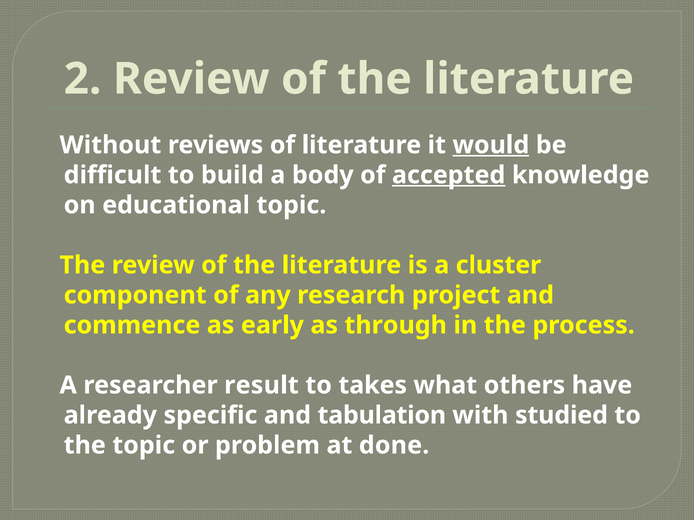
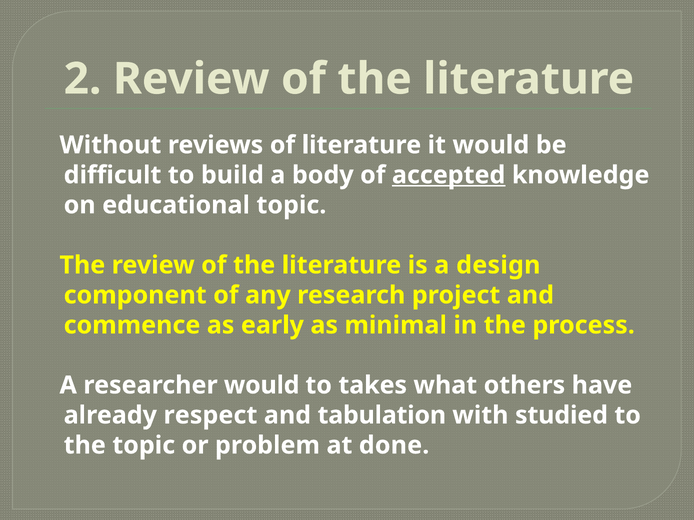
would underline: present -> none (491, 145)
cluster: cluster -> design (498, 265)
through: through -> minimal (396, 325)
researcher result: result -> would (262, 386)
specific: specific -> respect (210, 416)
